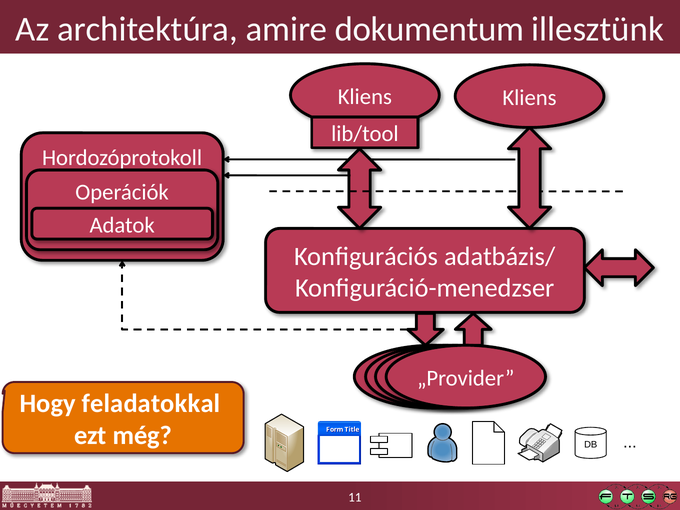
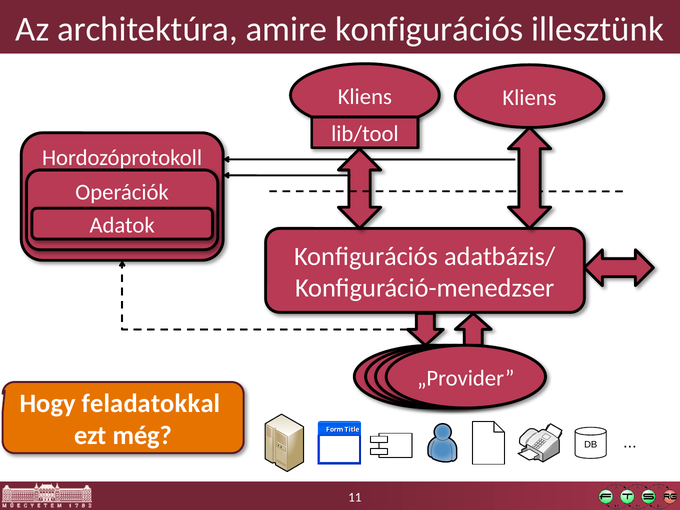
amire dokumentum: dokumentum -> konfigurációs (429, 29)
